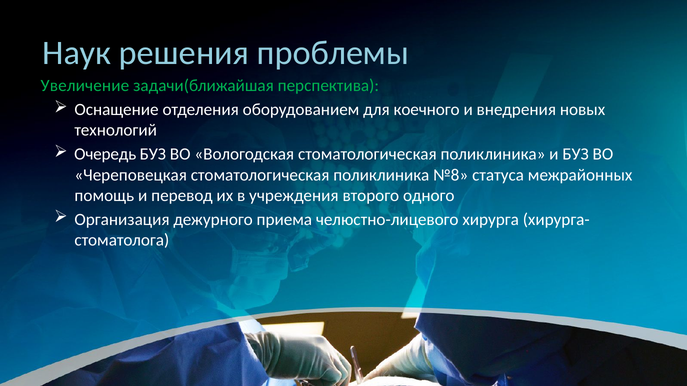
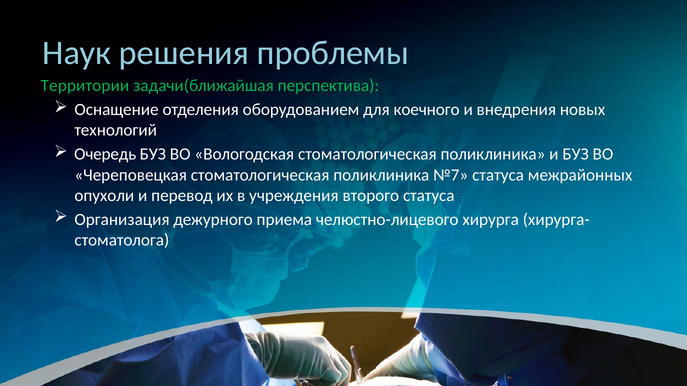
Увеличение: Увеличение -> Территории (85, 86)
№8: №8 -> №7 (451, 175)
помощь: помощь -> опухоли (104, 196)
второго одного: одного -> статуса (429, 196)
